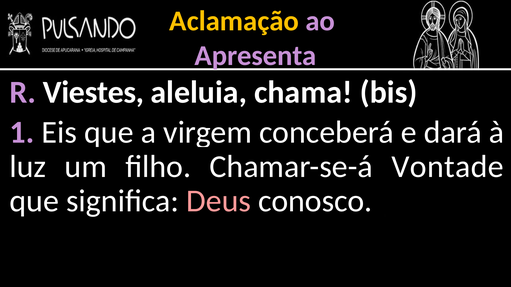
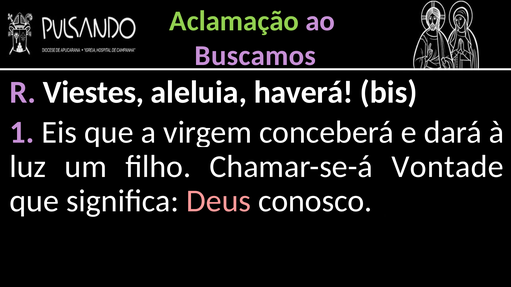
Aclamação colour: yellow -> light green (234, 21)
Apresenta: Apresenta -> Buscamos (255, 56)
chama: chama -> haverá (304, 93)
